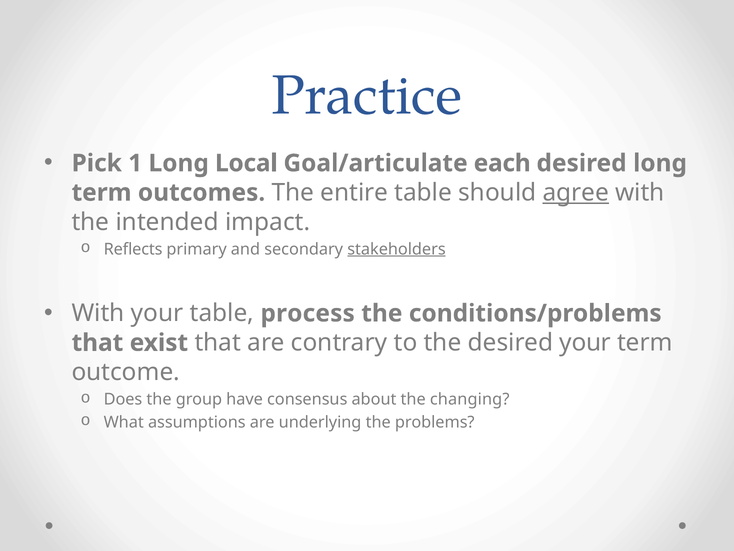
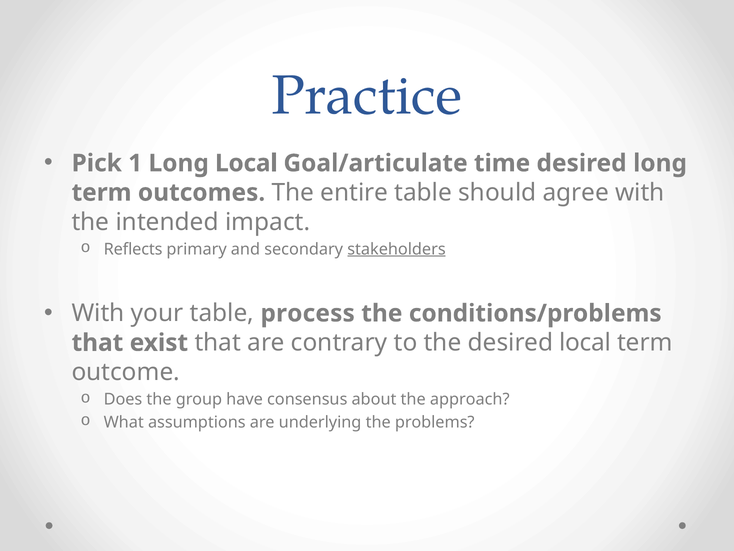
each: each -> time (502, 163)
agree underline: present -> none (576, 192)
desired your: your -> local (585, 342)
changing: changing -> approach (470, 399)
